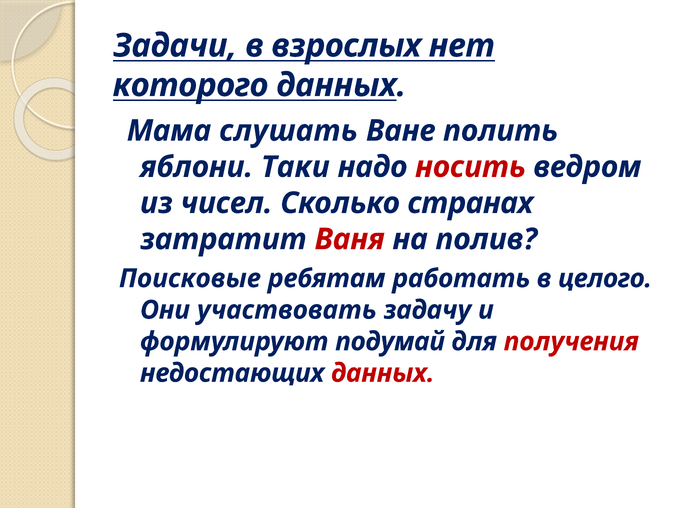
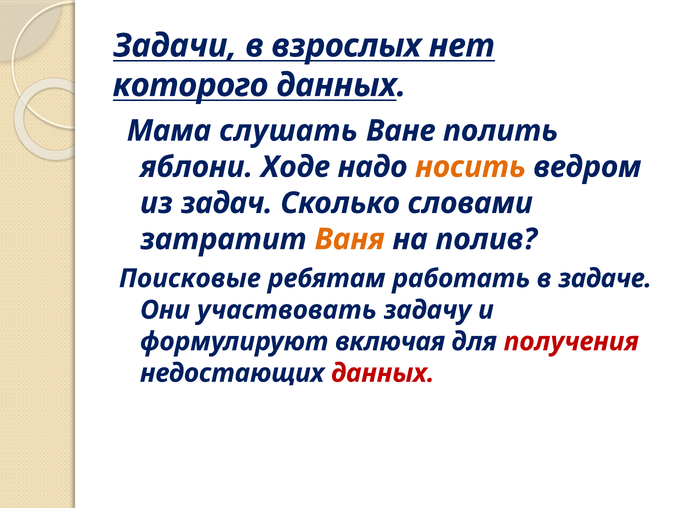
Таки: Таки -> Ходе (295, 167)
носить colour: red -> orange (470, 167)
чисел: чисел -> задач (227, 203)
странах: странах -> словами (470, 203)
Ваня colour: red -> orange (350, 239)
целого: целого -> задаче (605, 278)
подумай: подумай -> включая (390, 341)
